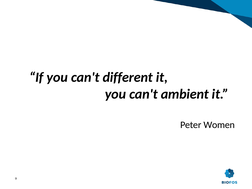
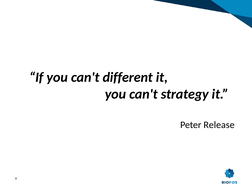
ambient: ambient -> strategy (185, 94)
Women: Women -> Release (219, 125)
